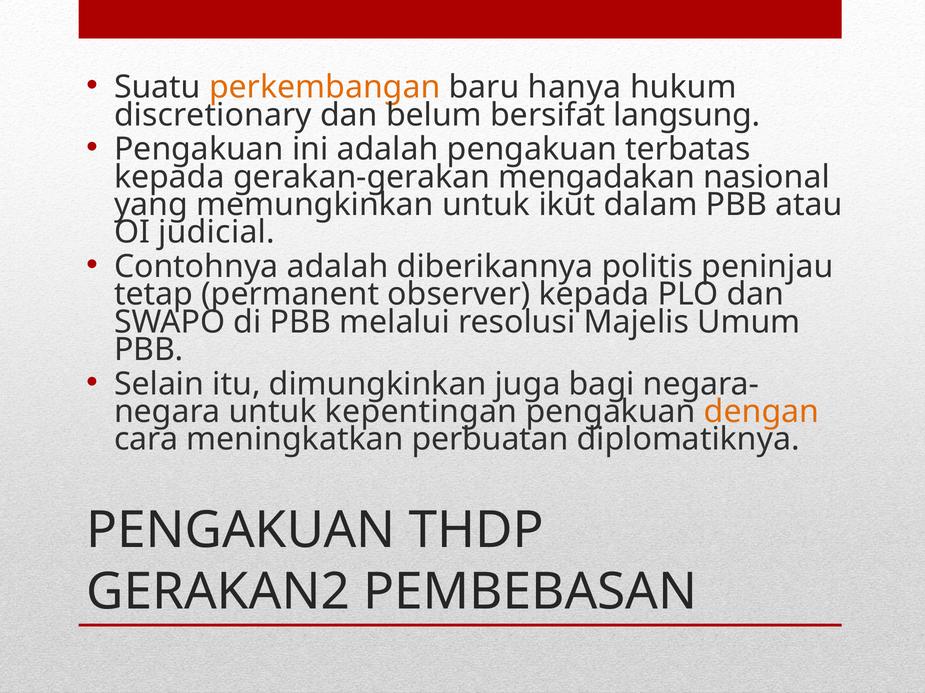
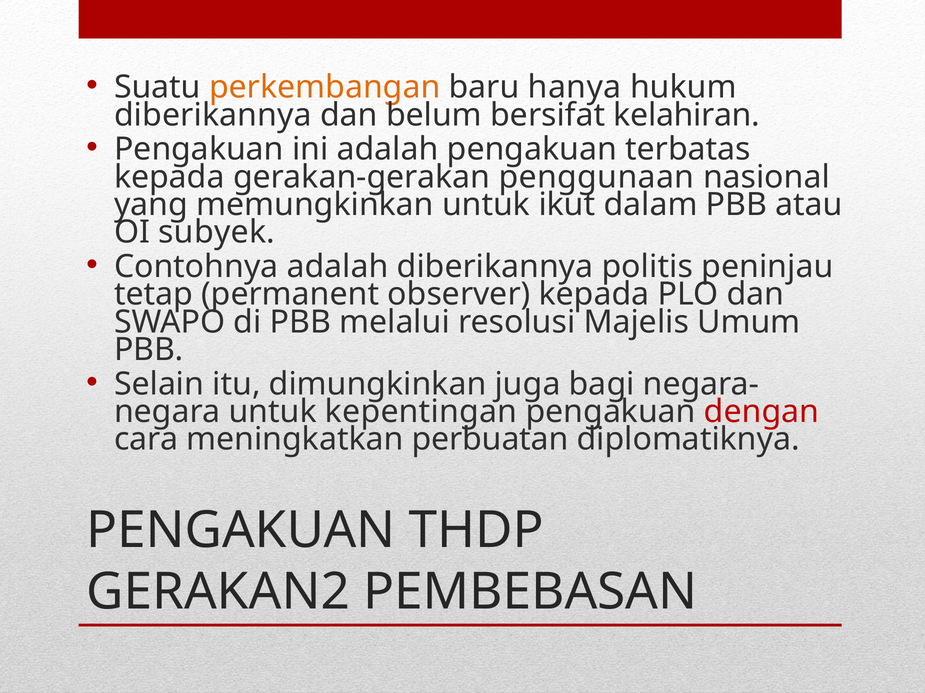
discretionary: discretionary -> diberikannya (213, 115)
langsung: langsung -> kelahiran (687, 115)
mengadakan: mengadakan -> penggunaan (596, 177)
judicial: judicial -> subyek (217, 233)
dengan colour: orange -> red (762, 412)
